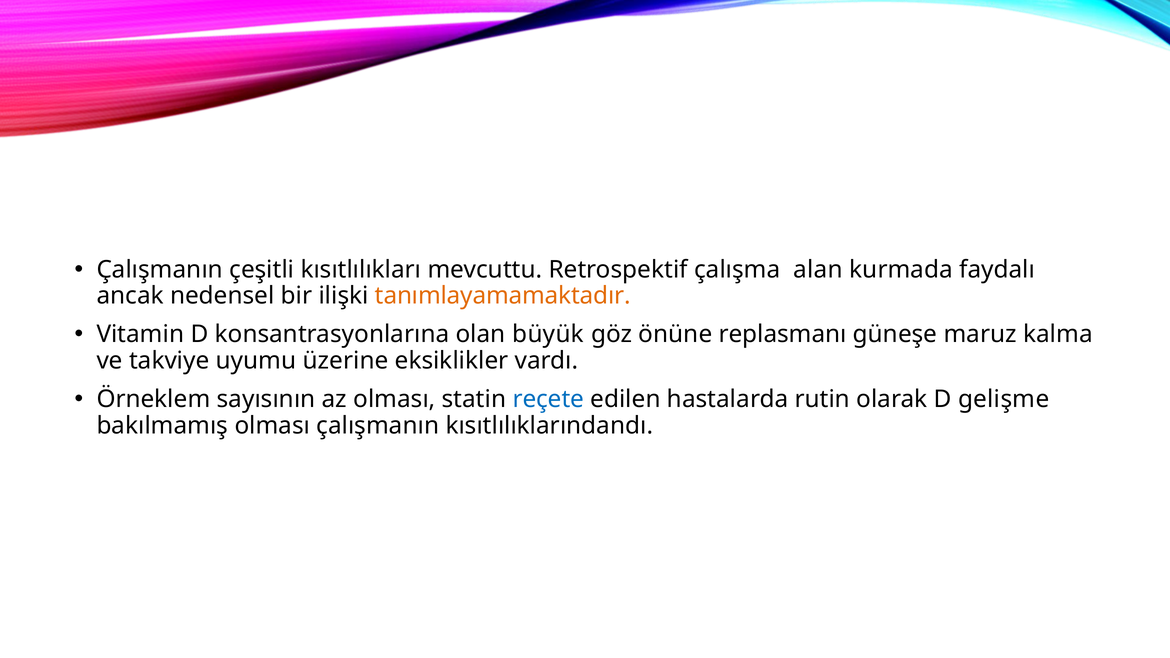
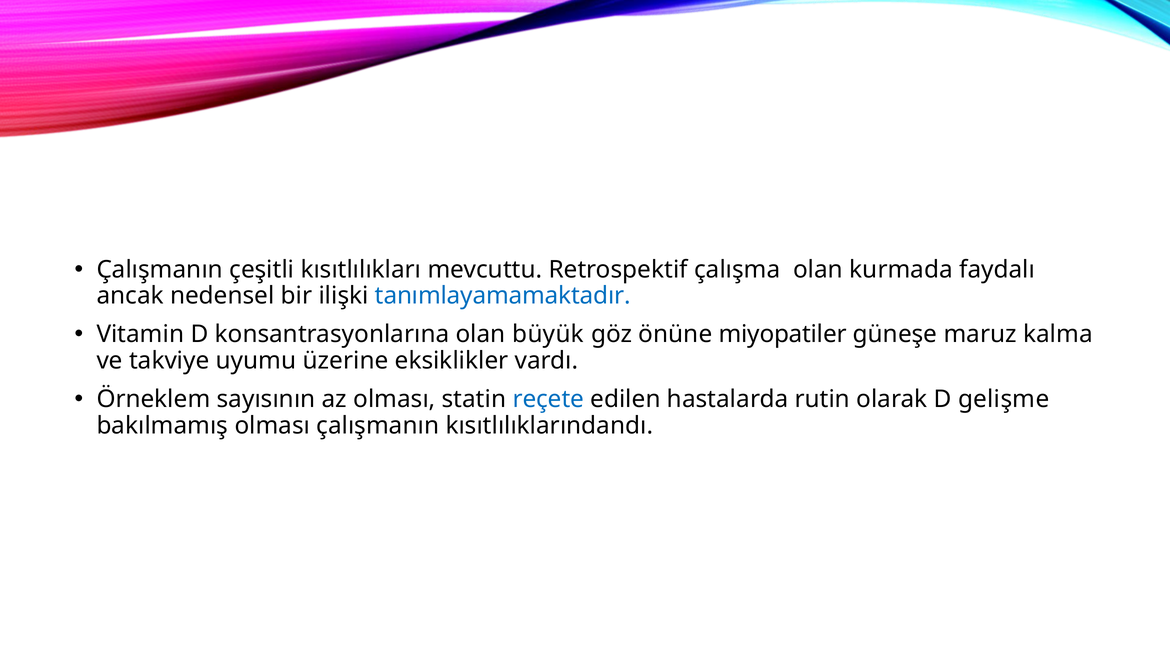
çalışma alan: alan -> olan (818, 270)
tanımlayamamaktadır colour: orange -> blue (503, 296)
replasmanı: replasmanı -> miyopatiler (783, 334)
